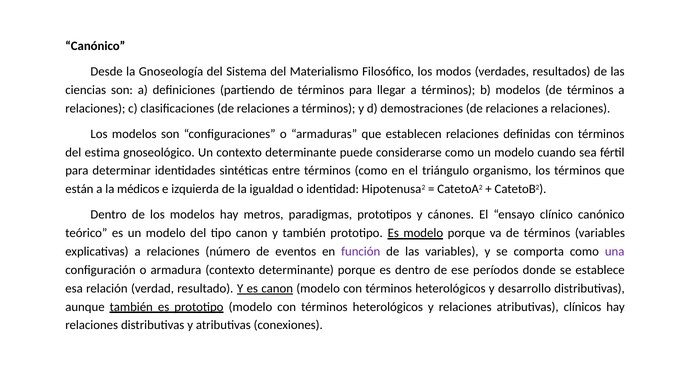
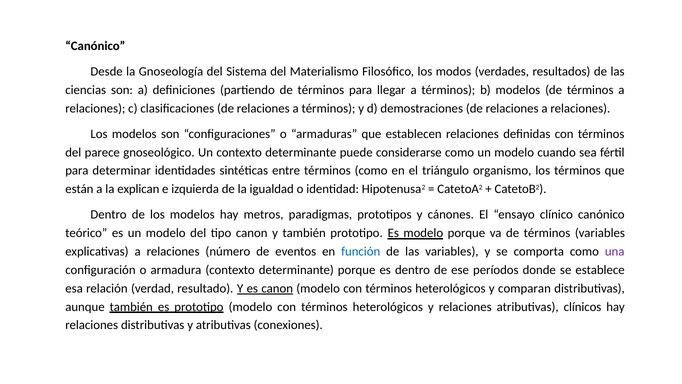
estima: estima -> parece (102, 152)
médicos: médicos -> explican (138, 189)
función colour: purple -> blue (361, 251)
desarrollo: desarrollo -> comparan (524, 288)
